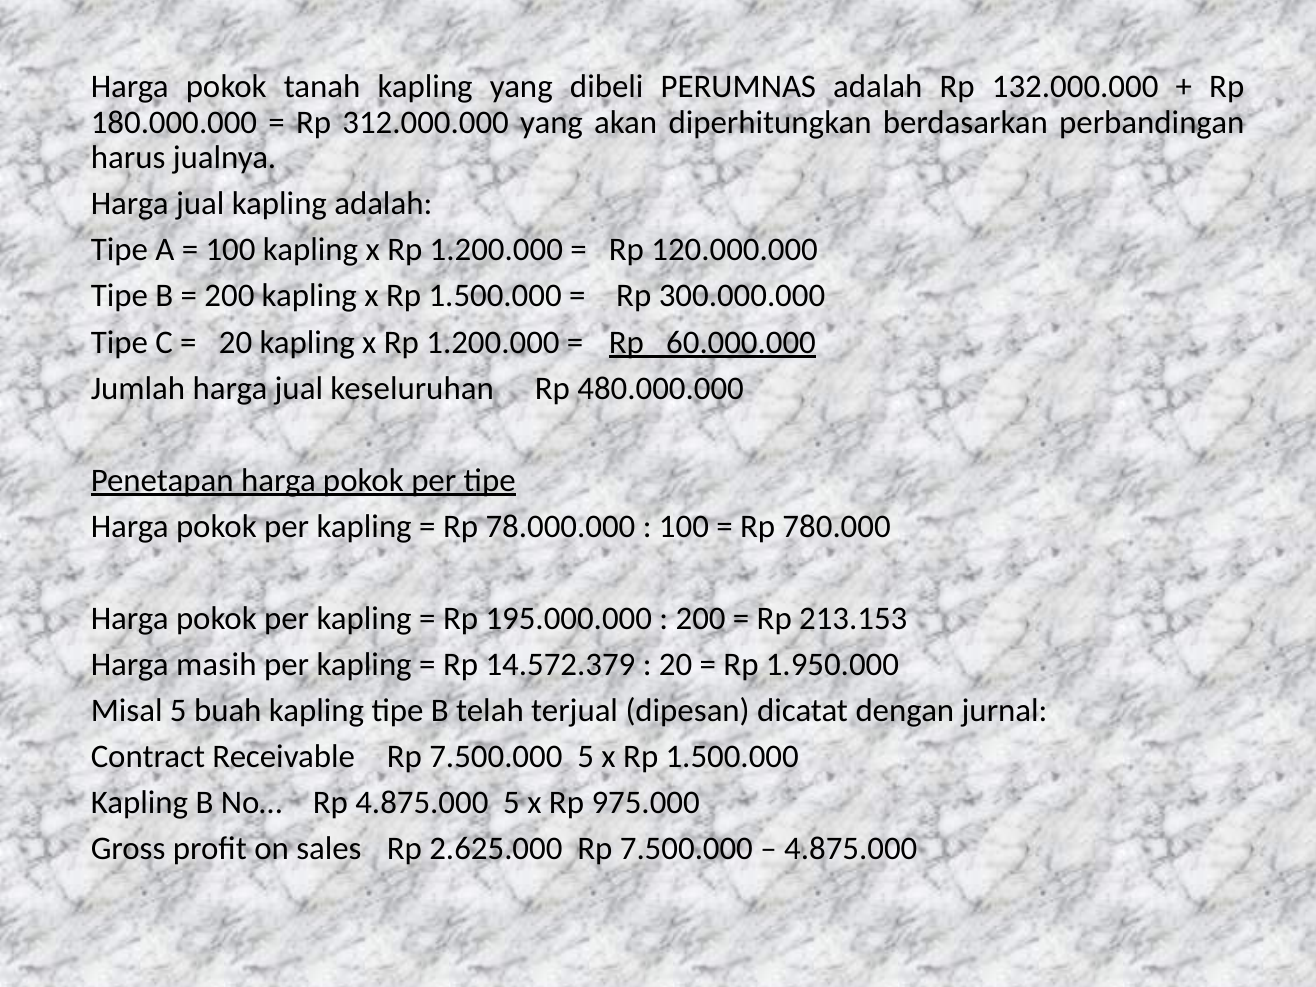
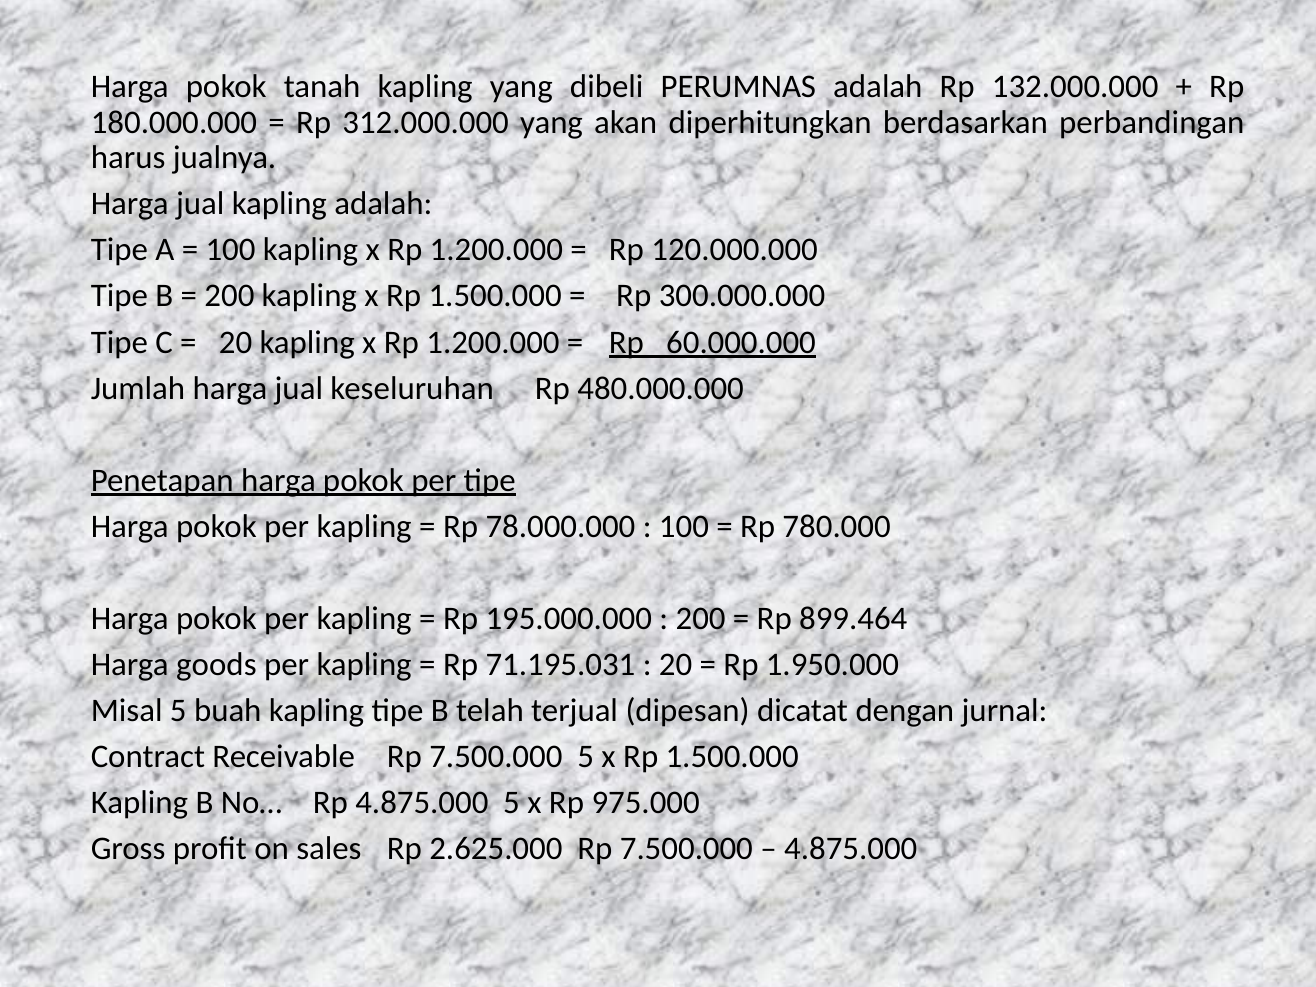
213.153: 213.153 -> 899.464 (853, 619)
masih: masih -> goods (216, 665)
14.572.379: 14.572.379 -> 71.195.031 (560, 665)
